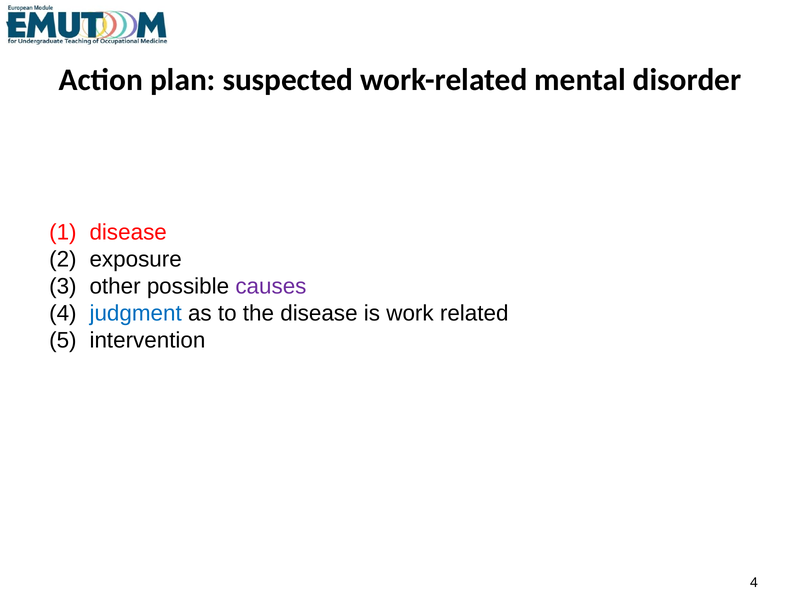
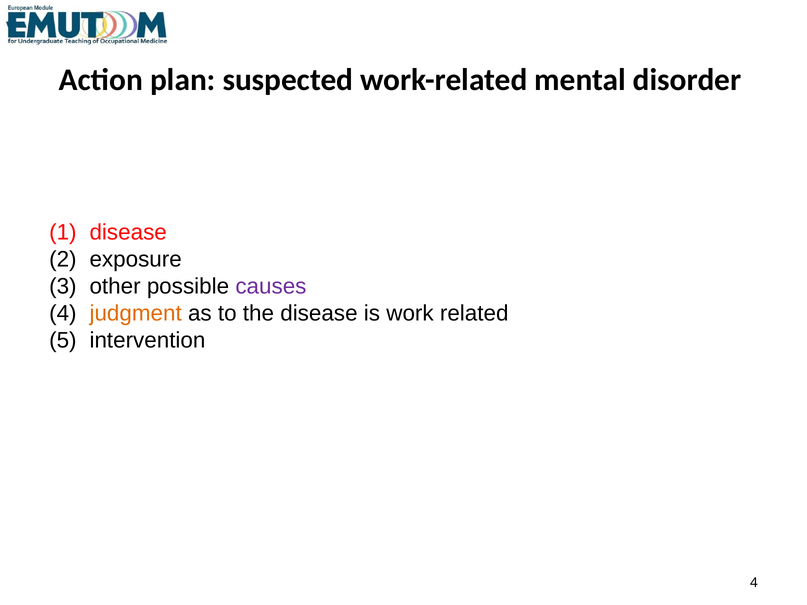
judgment colour: blue -> orange (136, 313)
